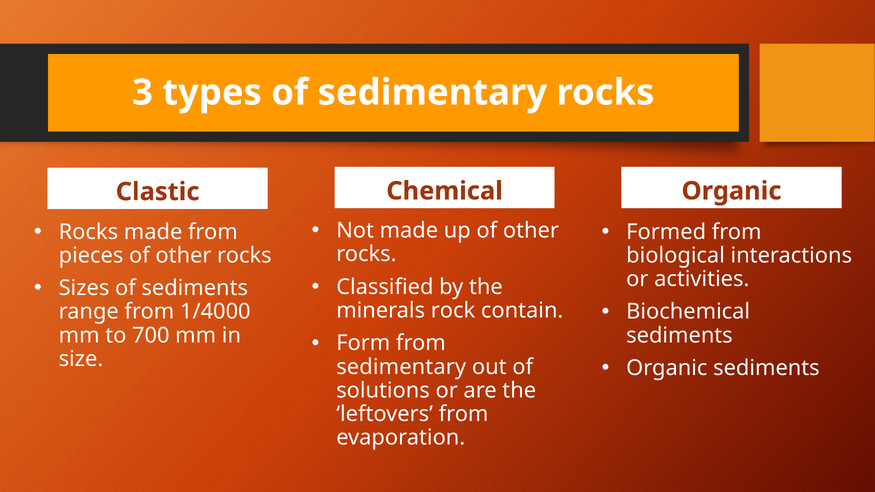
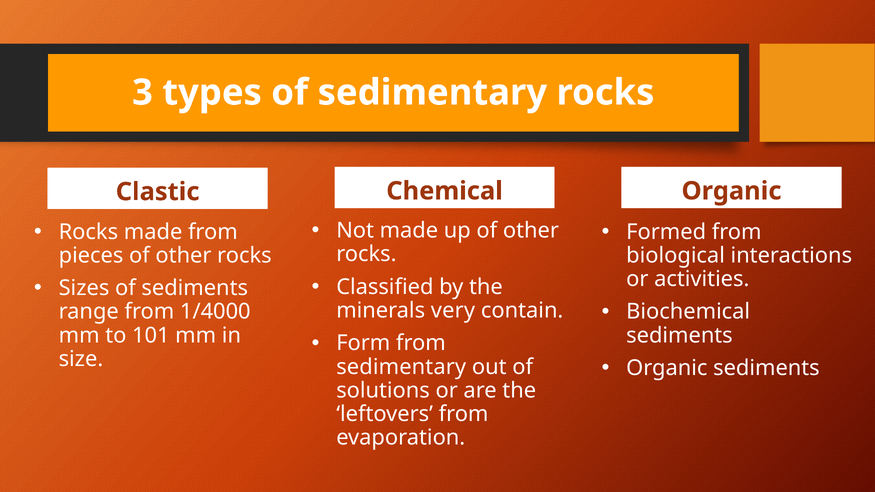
rock: rock -> very (453, 311)
700: 700 -> 101 (151, 335)
